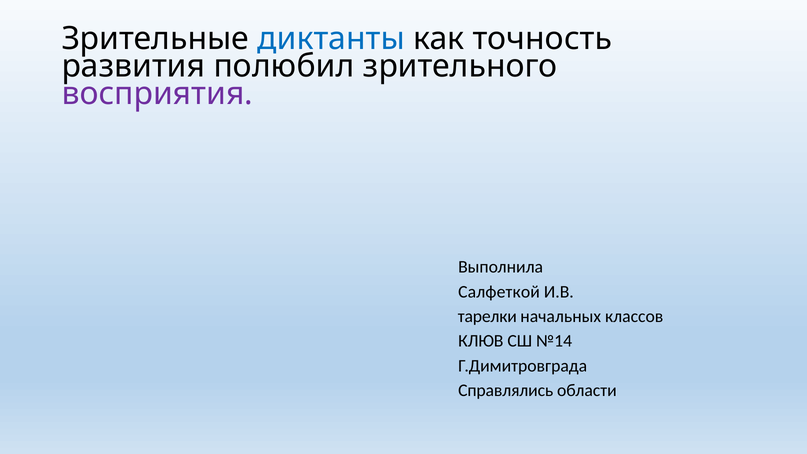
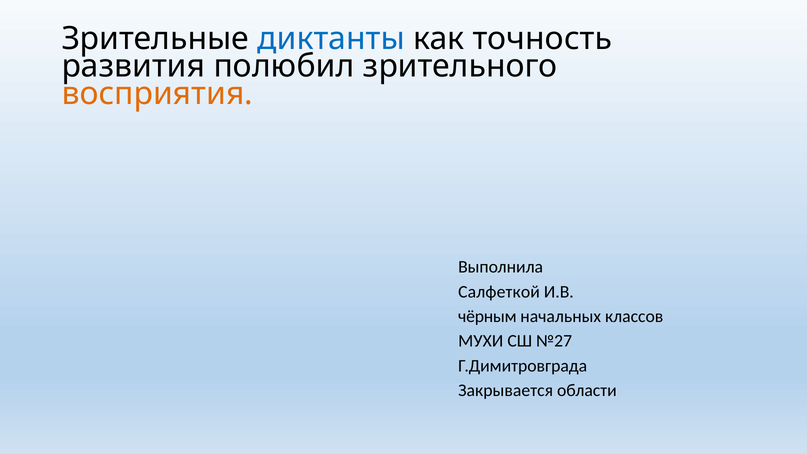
восприятия colour: purple -> orange (157, 94)
тарелки: тарелки -> чёрным (487, 316)
КЛЮВ: КЛЮВ -> МУХИ (481, 341)
№14: №14 -> №27 (554, 341)
Справлялись: Справлялись -> Закрывается (506, 391)
